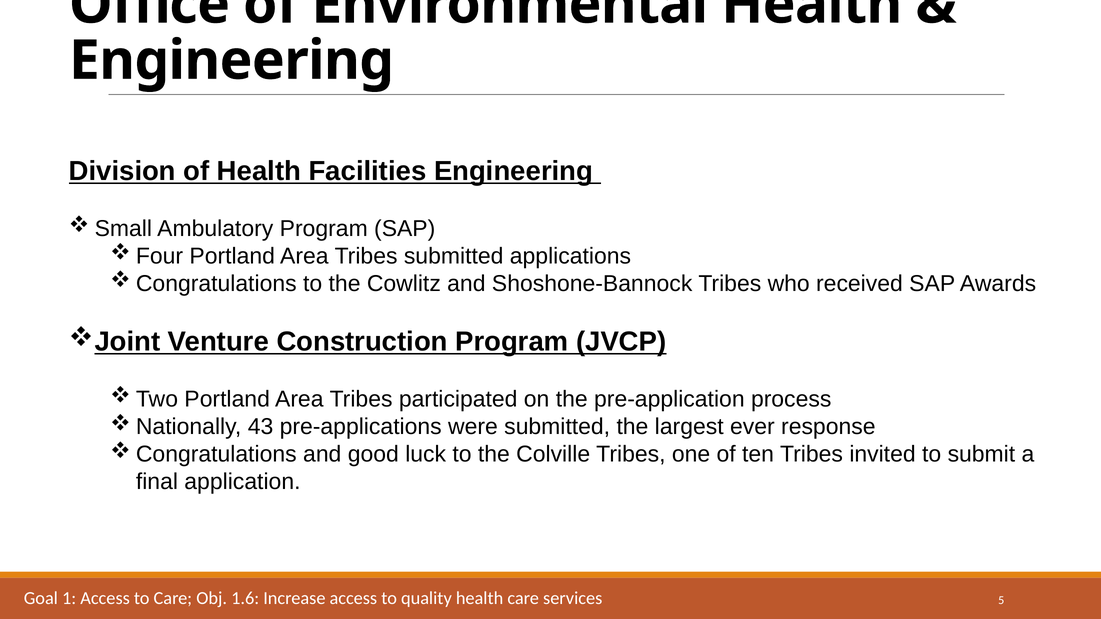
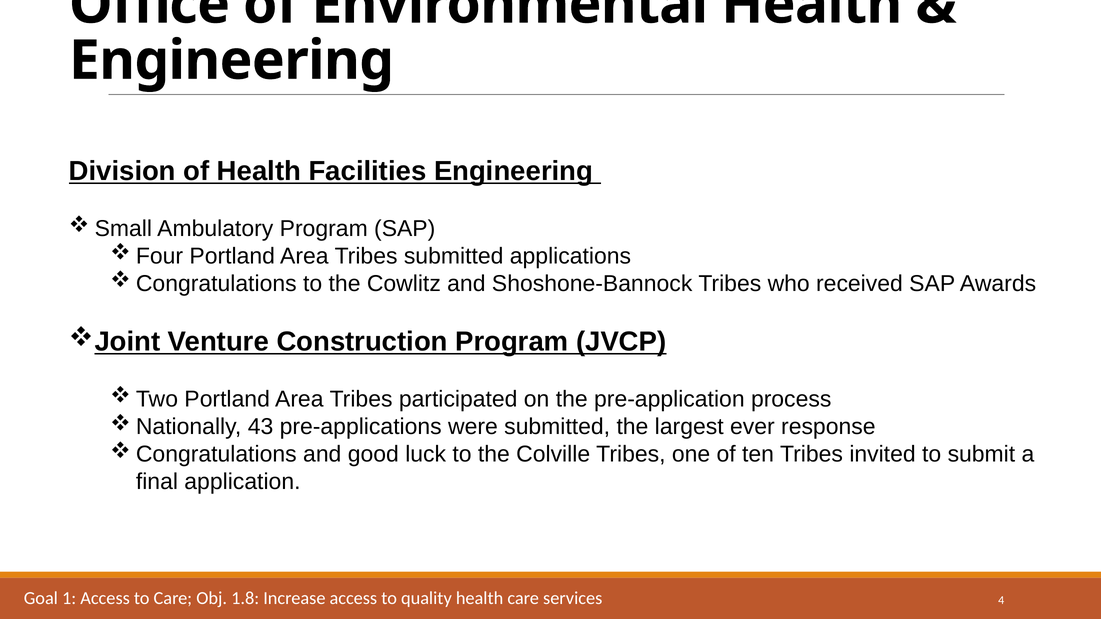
1.6: 1.6 -> 1.8 (245, 598)
5: 5 -> 4 (1001, 601)
